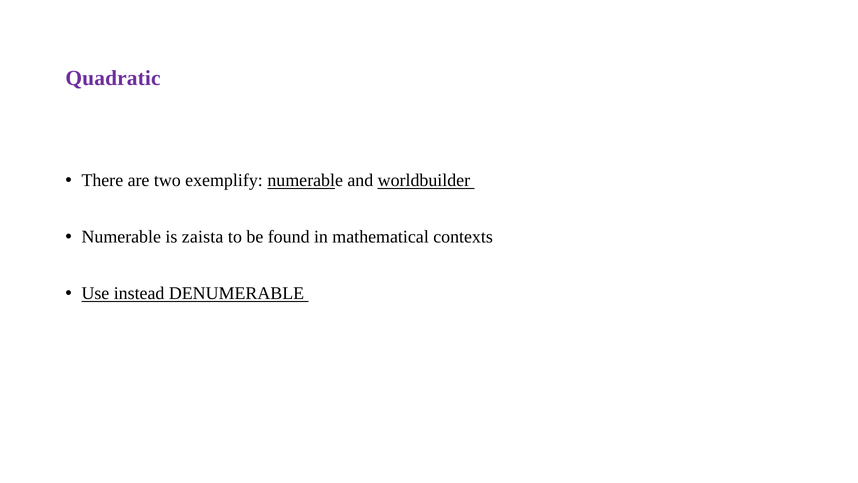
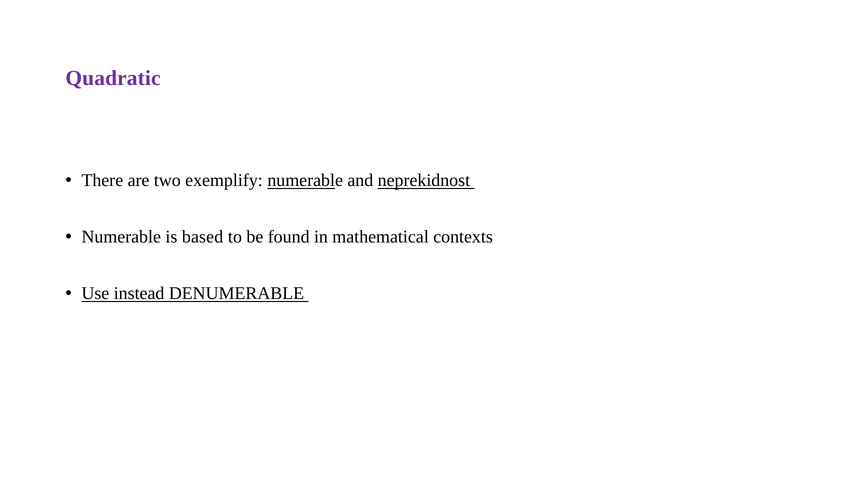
worldbuilder: worldbuilder -> neprekidnost (424, 180)
zaista: zaista -> based (203, 237)
